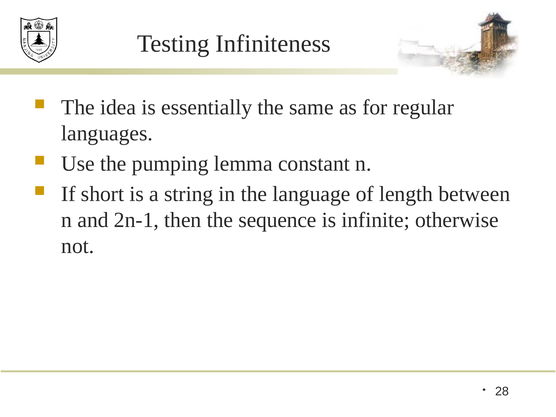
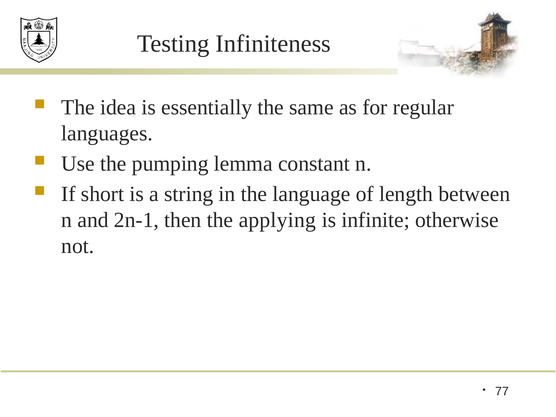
sequence: sequence -> applying (277, 220)
28: 28 -> 77 (502, 392)
